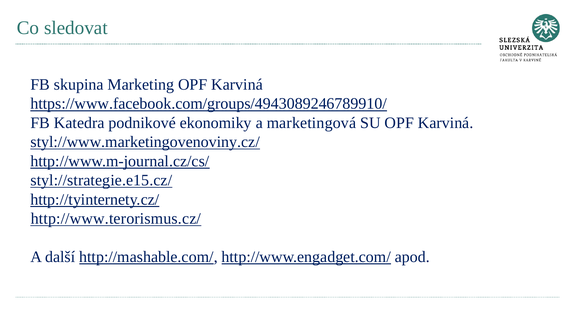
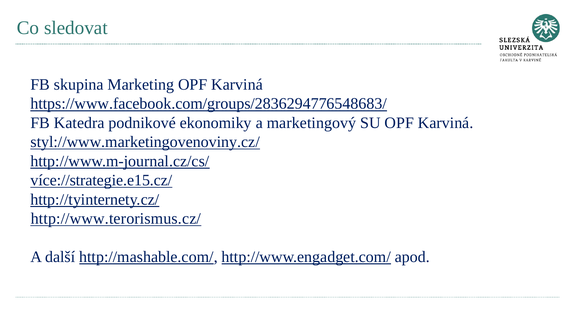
https://www.facebook.com/groups/4943089246789910/: https://www.facebook.com/groups/4943089246789910/ -> https://www.facebook.com/groups/2836294776548683/ (209, 104)
marketingová: marketingová -> marketingový (312, 123)
styl://strategie.e15.cz/: styl://strategie.e15.cz/ -> více://strategie.e15.cz/ (101, 180)
